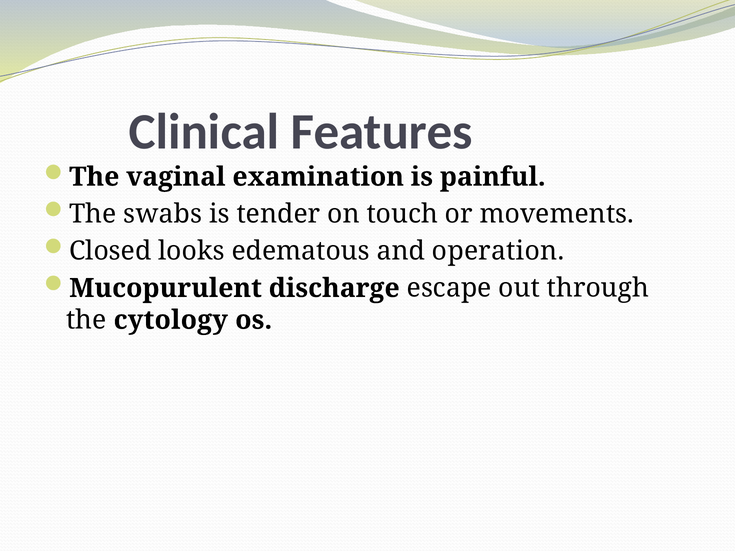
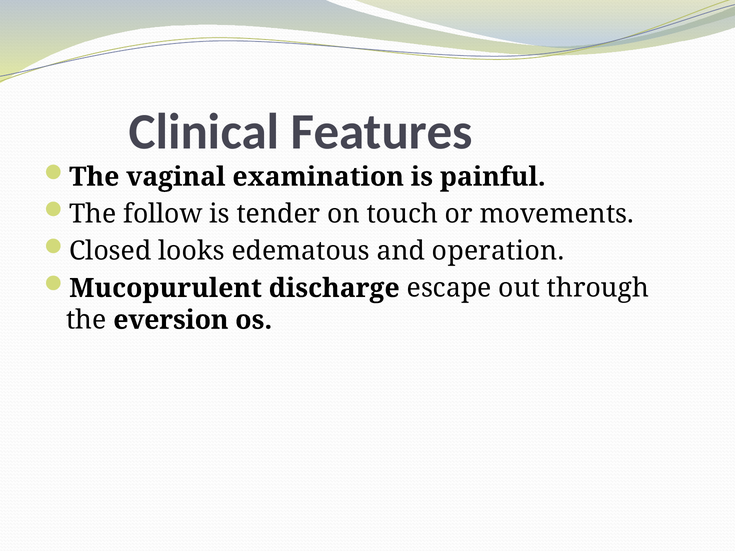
swabs: swabs -> follow (163, 214)
cytology: cytology -> eversion (171, 320)
